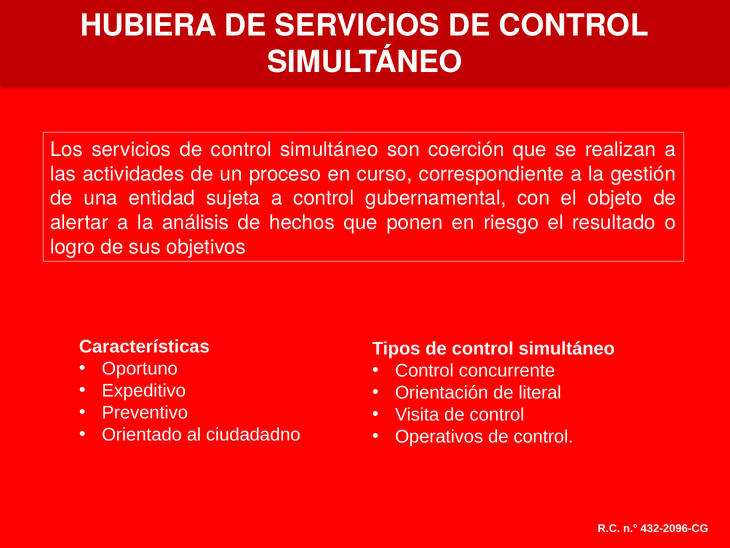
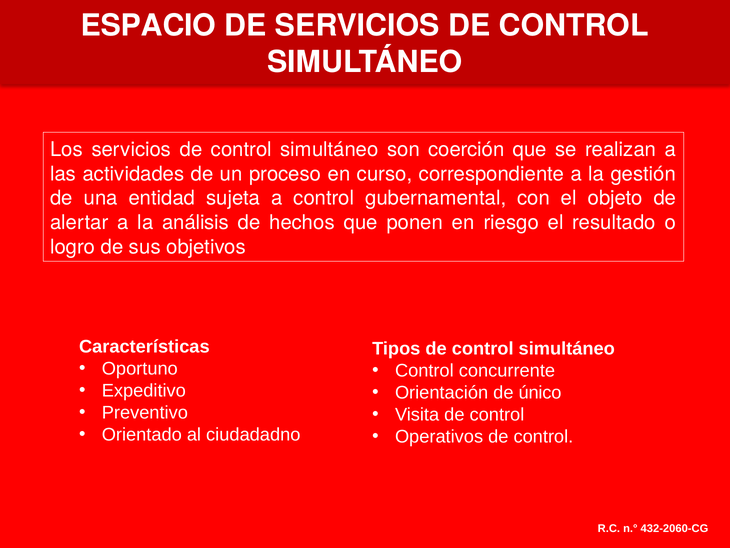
HUBIERA: HUBIERA -> ESPACIO (148, 26)
literal: literal -> único (540, 392)
432-2096-CG: 432-2096-CG -> 432-2060-CG (674, 528)
